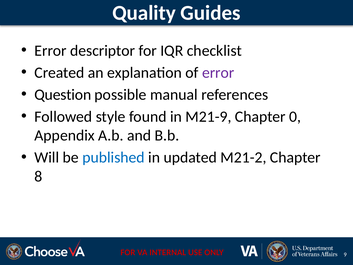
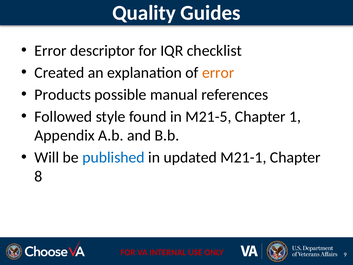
error colour: purple -> orange (218, 73)
Question: Question -> Products (63, 95)
M21-9: M21-9 -> M21-5 (208, 116)
0: 0 -> 1 (295, 116)
M21-2: M21-2 -> M21-1 (243, 157)
